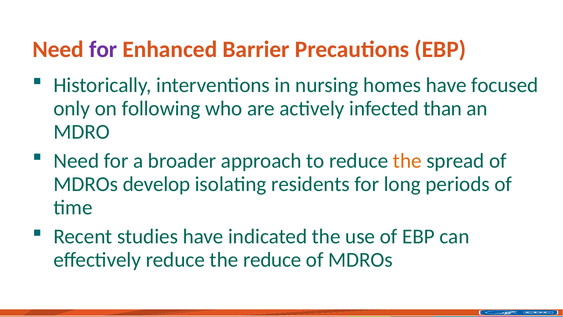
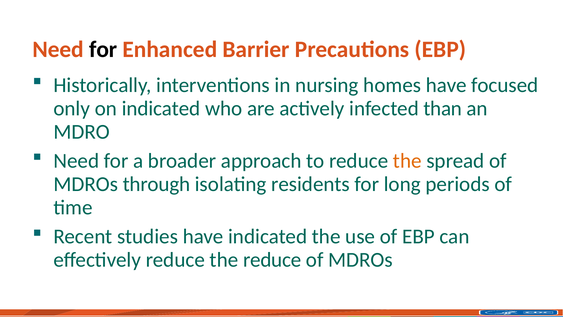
for colour: purple -> black (103, 49)
on following: following -> indicated (161, 108)
develop: develop -> through (156, 184)
